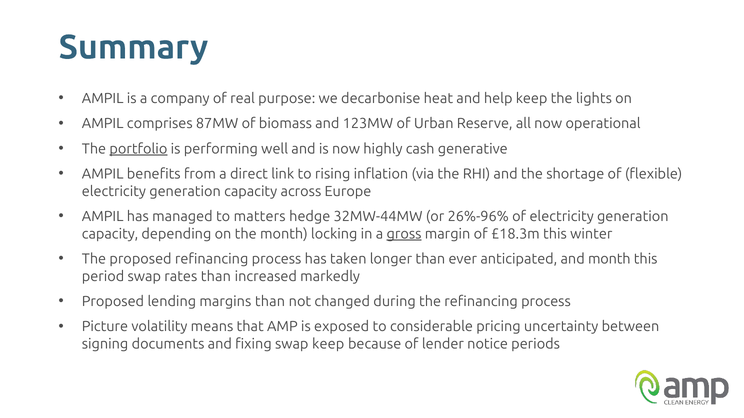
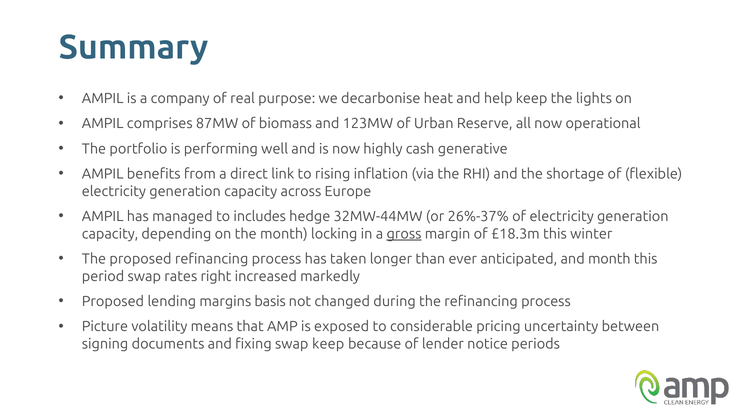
portfolio underline: present -> none (138, 149)
matters: matters -> includes (260, 217)
26%-96%: 26%-96% -> 26%-37% (478, 217)
rates than: than -> right (216, 277)
margins than: than -> basis (270, 302)
